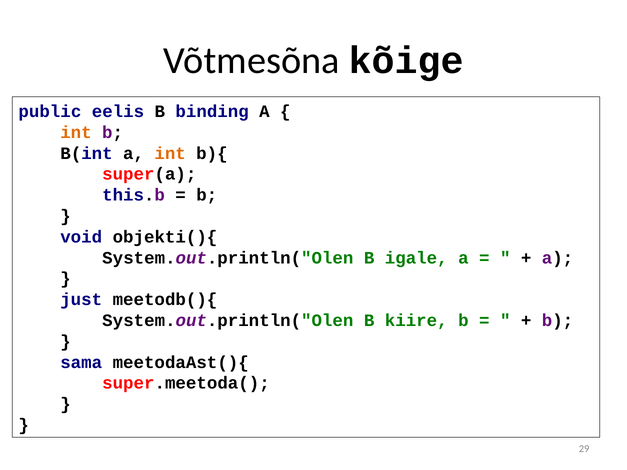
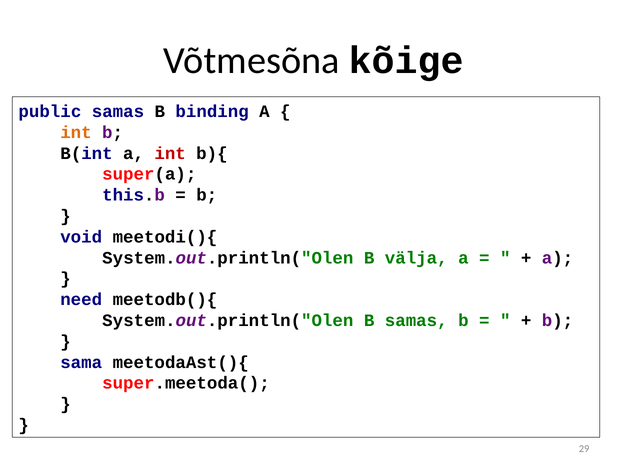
public eelis: eelis -> samas (118, 112)
int colour: orange -> red (170, 153)
objekti(){: objekti(){ -> meetodi(){ (165, 237)
igale: igale -> välja (416, 258)
just: just -> need (81, 300)
B kiire: kiire -> samas (416, 321)
